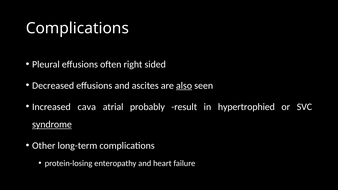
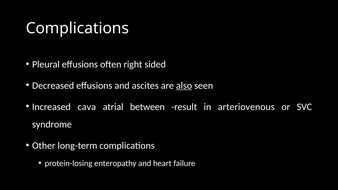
probably: probably -> between (147, 107)
hypertrophied: hypertrophied -> arteriovenous (246, 107)
syndrome underline: present -> none (52, 125)
